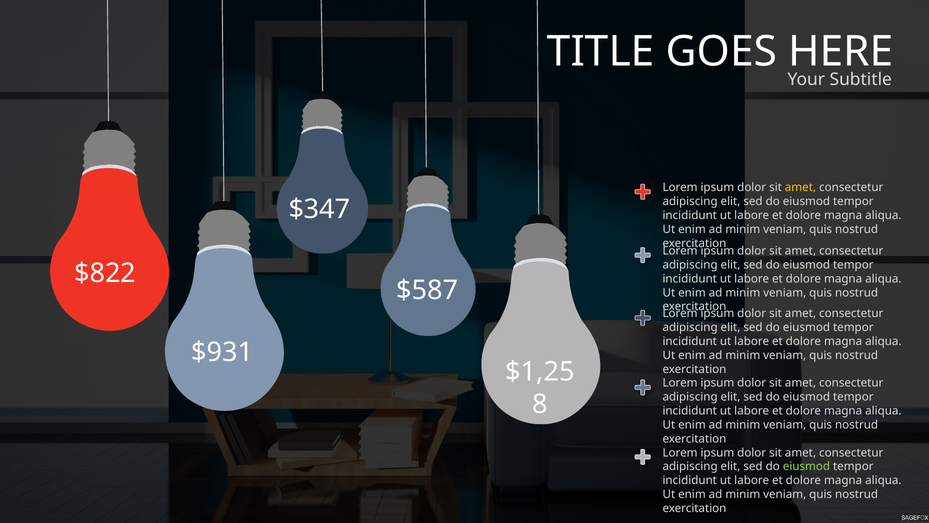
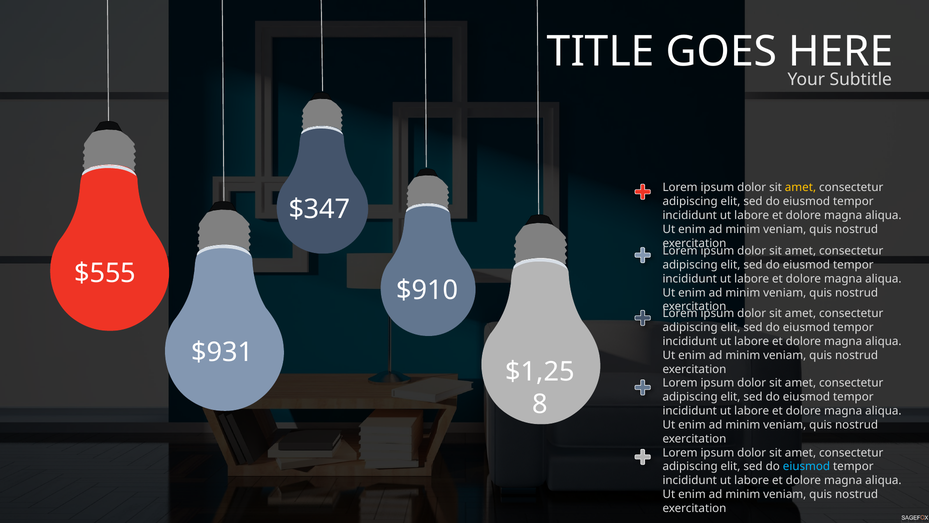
$822: $822 -> $555 (105, 273)
$587: $587 -> $910 (427, 290)
eiusmod colour: light green -> light blue (806, 466)
